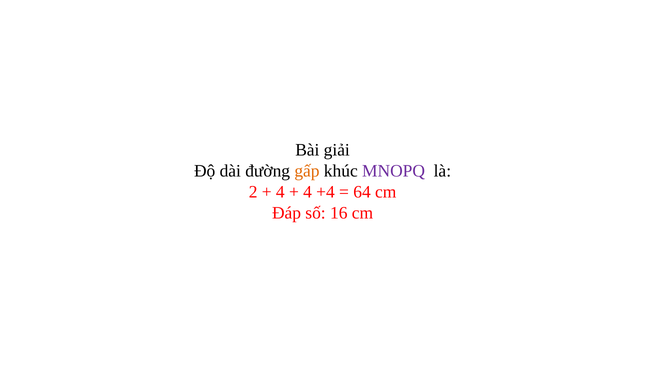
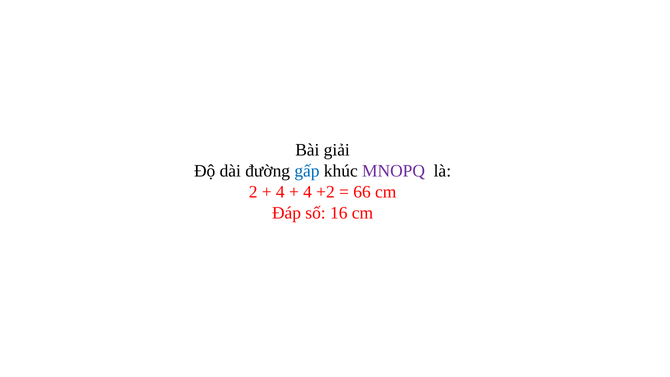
gấp colour: orange -> blue (307, 171)
+4: +4 -> +2 (325, 192)
64: 64 -> 66 (362, 192)
